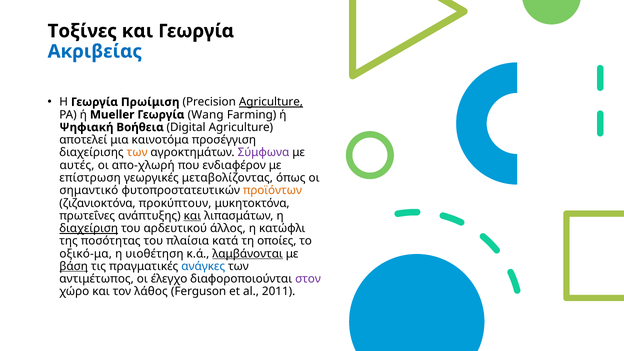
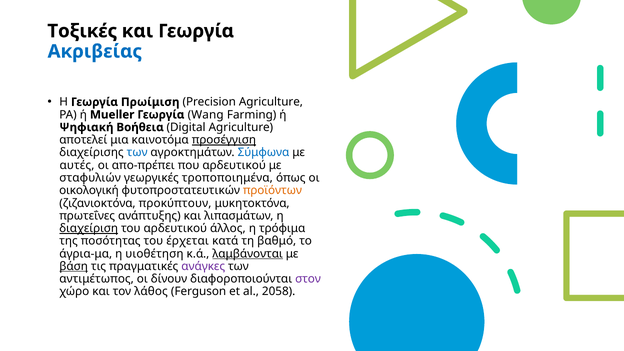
Τοξίνες: Τοξίνες -> Τοξικές (82, 31)
Agriculture underline: present -> none (271, 102)
προσέγγιση underline: none -> present (224, 140)
των colour: orange -> blue (137, 153)
Σύμφωνα colour: purple -> blue (263, 153)
απο-χλωρή: απο-χλωρή -> απο-πρέπει (143, 165)
που ενδιαφέρον: ενδιαφέρον -> αρδευτικού (234, 165)
επίστρωση: επίστρωση -> σταφυλιών (90, 178)
μεταβολίζοντας: μεταβολίζοντας -> τροποποιημένα (227, 178)
σημαντικό: σημαντικό -> οικολογική (89, 191)
και underline: present -> none (192, 216)
κατώφλι: κατώφλι -> τρόφιμα (282, 228)
πλαίσια: πλαίσια -> έρχεται (188, 241)
οποίες: οποίες -> βαθμό (277, 241)
οξικό-μα: οξικό-μα -> άγρια-μα (86, 254)
ανάγκες colour: blue -> purple (203, 266)
έλεγχο: έλεγχο -> δίνουν (169, 279)
2011: 2011 -> 2058 (279, 292)
